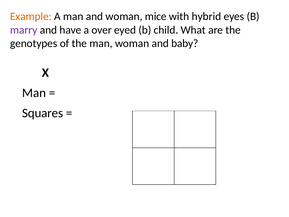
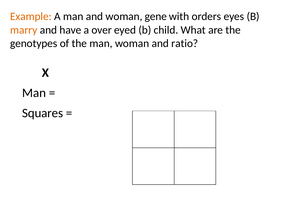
mice: mice -> gene (156, 16)
hybrid: hybrid -> orders (206, 16)
marry colour: purple -> orange (24, 30)
baby: baby -> ratio (185, 43)
